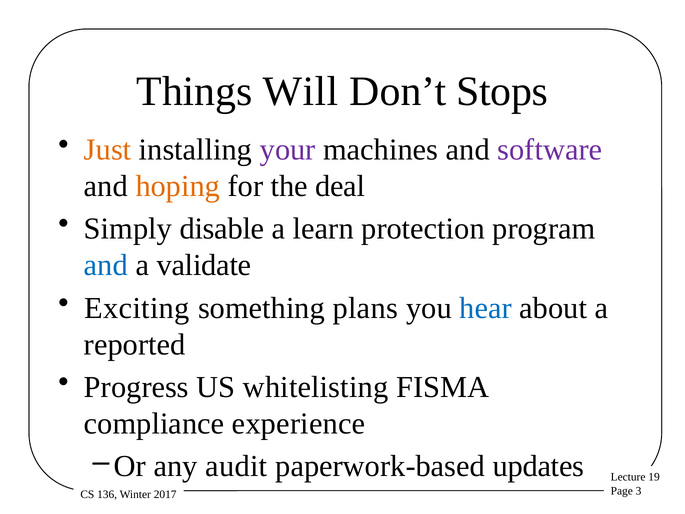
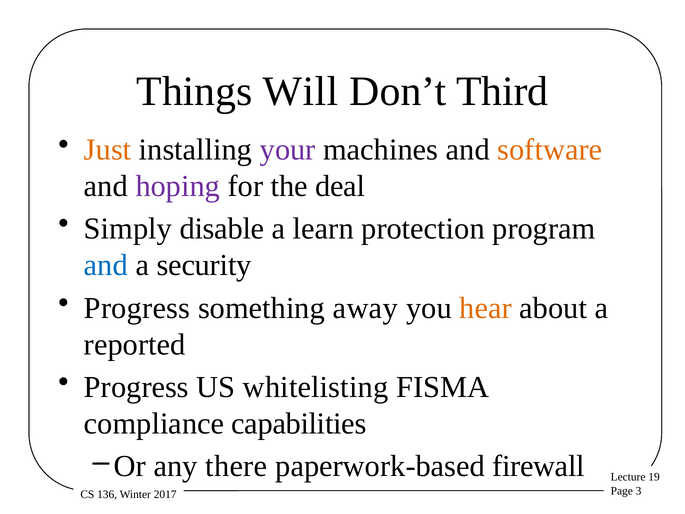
Stops: Stops -> Third (502, 91)
software colour: purple -> orange (550, 149)
hoping colour: orange -> purple (178, 186)
validate: validate -> security (204, 265)
Exciting: Exciting -> Progress (137, 308)
plans: plans -> away (365, 308)
hear colour: blue -> orange (486, 308)
experience: experience -> capabilities (299, 424)
audit: audit -> there (236, 466)
updates: updates -> firewall (538, 466)
